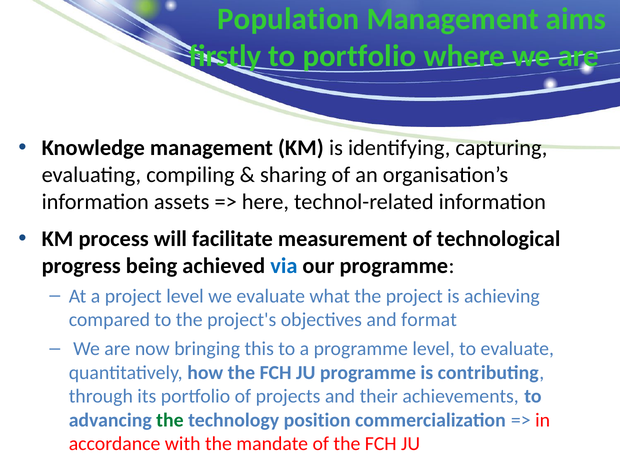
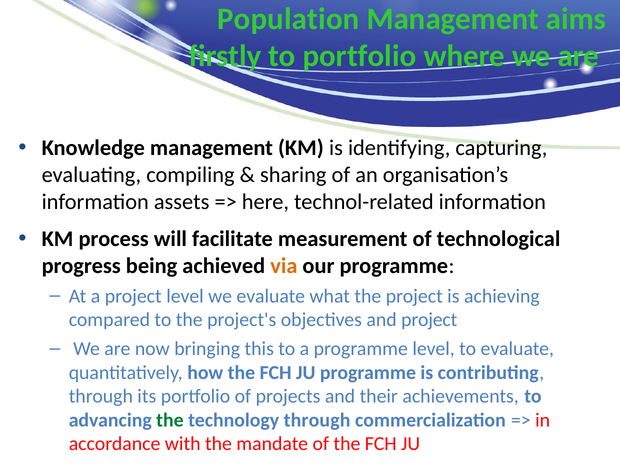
via colour: blue -> orange (284, 266)
and format: format -> project (429, 320)
technology position: position -> through (317, 420)
